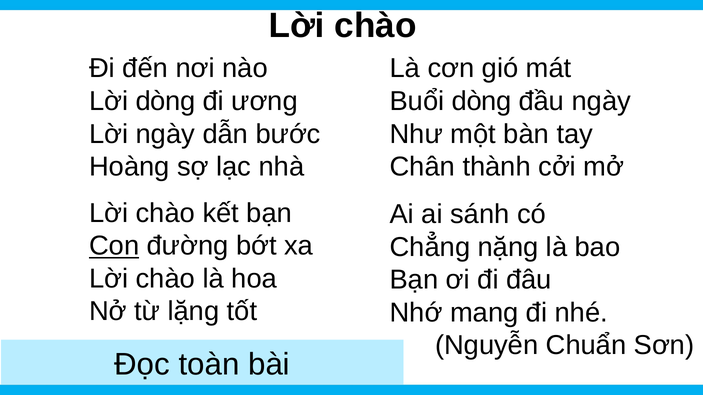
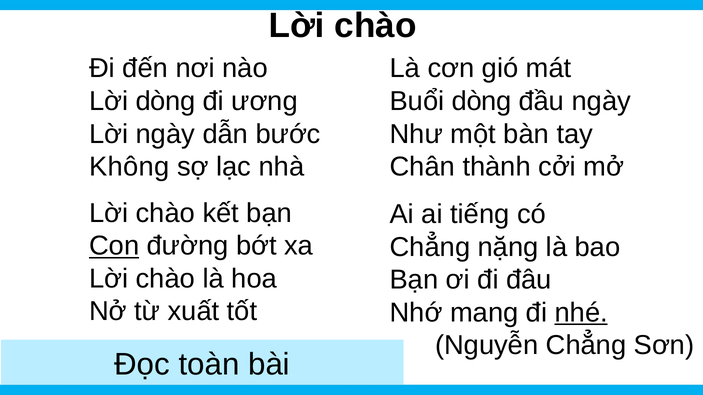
Hoàng: Hoàng -> Không (129, 167)
sánh: sánh -> tiếng (480, 214)
lặng: lặng -> xuất (194, 312)
nhé underline: none -> present (581, 313)
Nguyễn Chuẩn: Chuẩn -> Chẳng (586, 346)
